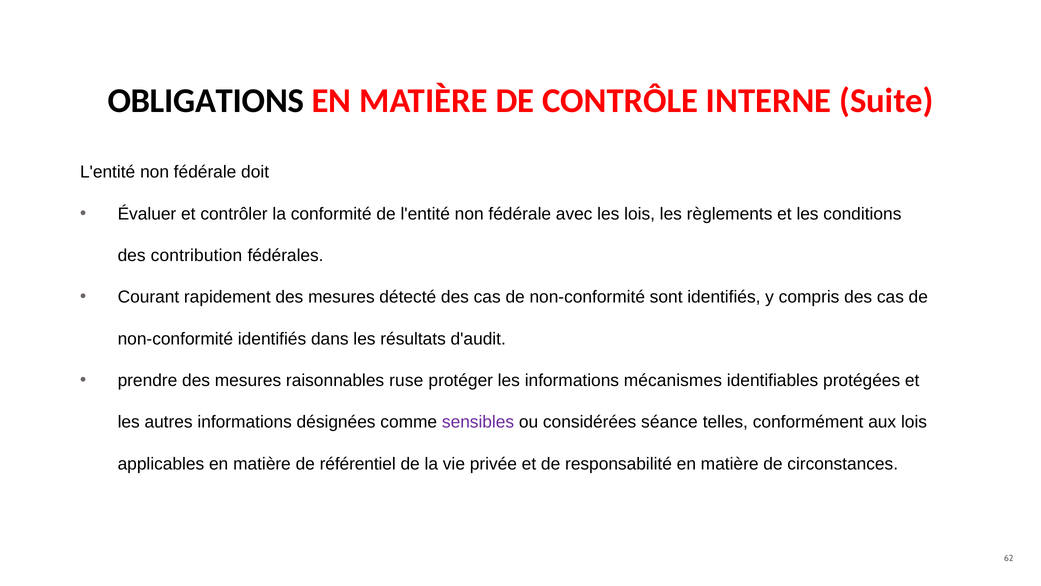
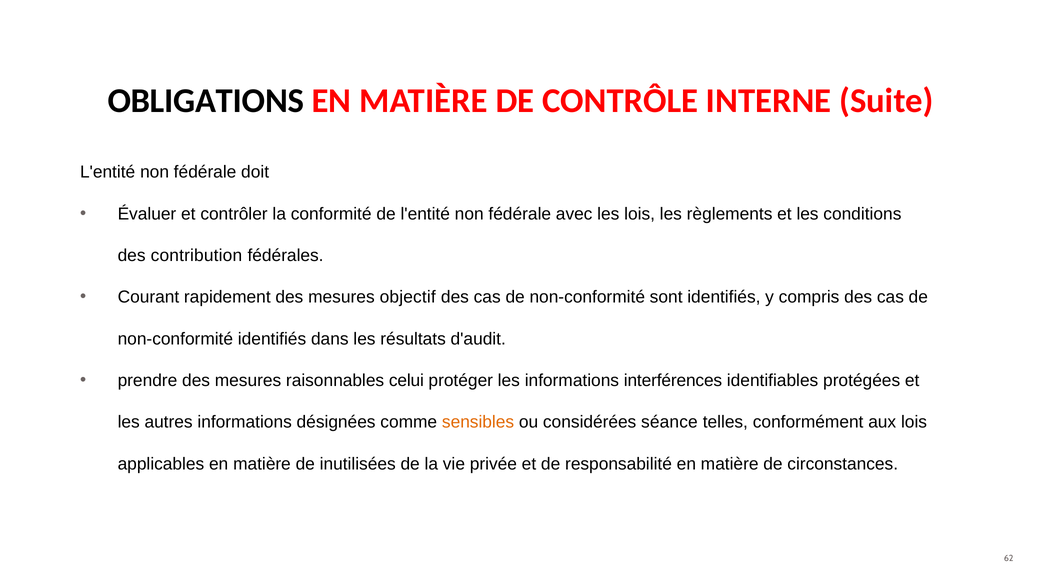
détecté: détecté -> objectif (408, 297)
ruse: ruse -> celui (406, 380)
mécanismes: mécanismes -> interférences (673, 380)
sensibles colour: purple -> orange (478, 422)
référentiel: référentiel -> inutilisées (358, 464)
